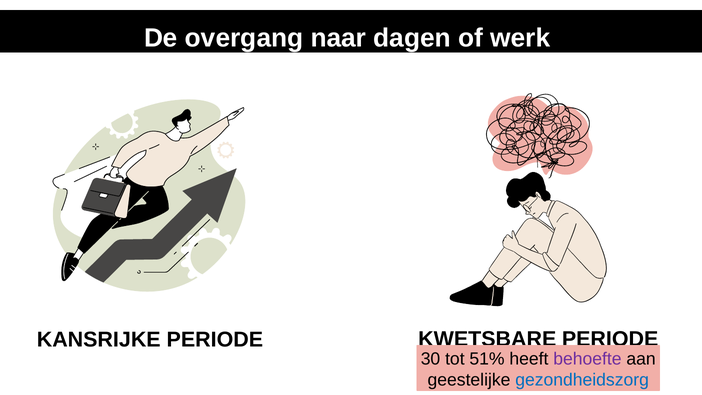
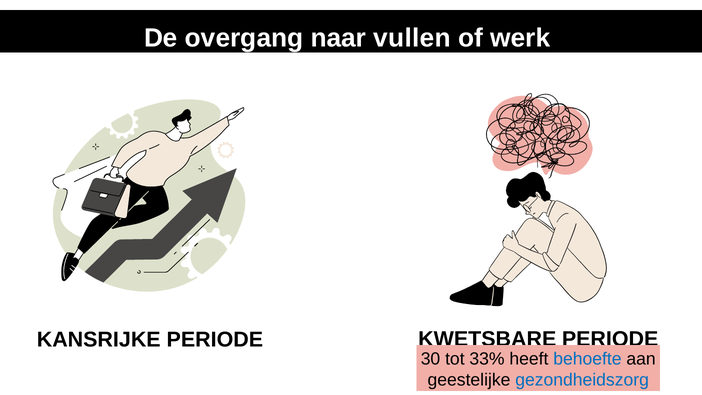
dagen: dagen -> vullen (412, 38)
51%: 51% -> 33% (487, 359)
behoefte colour: purple -> blue (587, 359)
